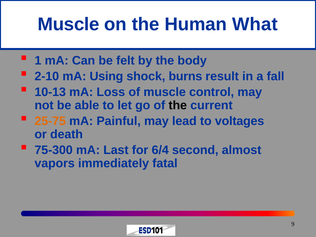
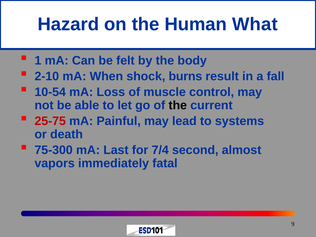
Muscle: Muscle -> Hazard (68, 24)
Using: Using -> When (106, 76)
10-13: 10-13 -> 10-54 (50, 92)
25-75 colour: orange -> red (50, 121)
voltages: voltages -> systems (240, 121)
6/4: 6/4 -> 7/4 (160, 150)
